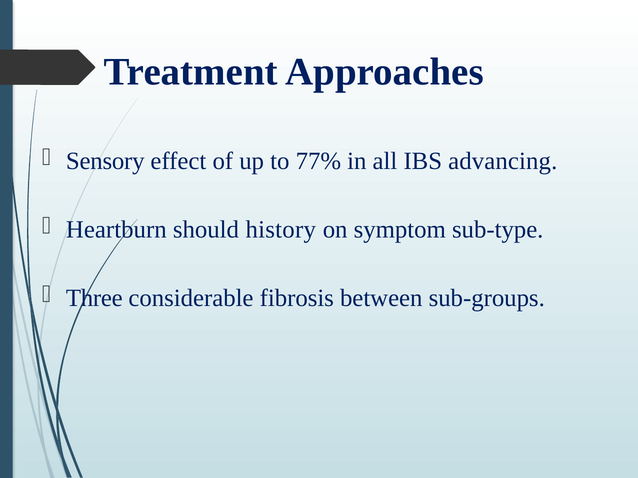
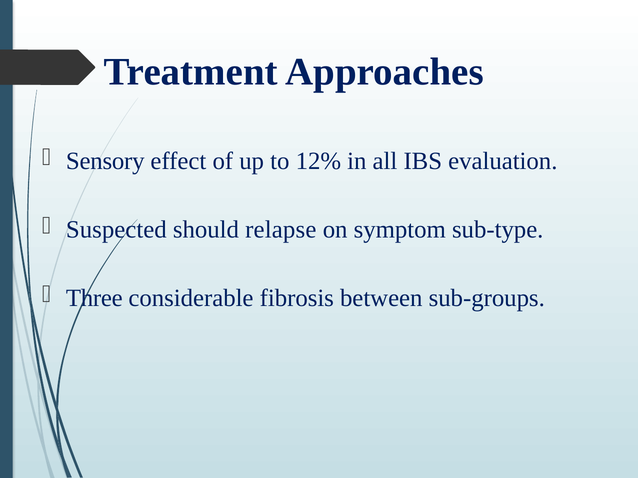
77%: 77% -> 12% (318, 161)
advancing: advancing -> evaluation (503, 161)
Heartburn: Heartburn -> Suspected (116, 230)
history: history -> relapse (281, 230)
